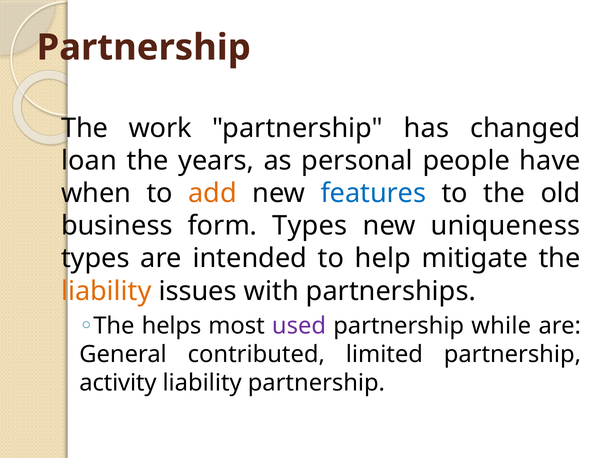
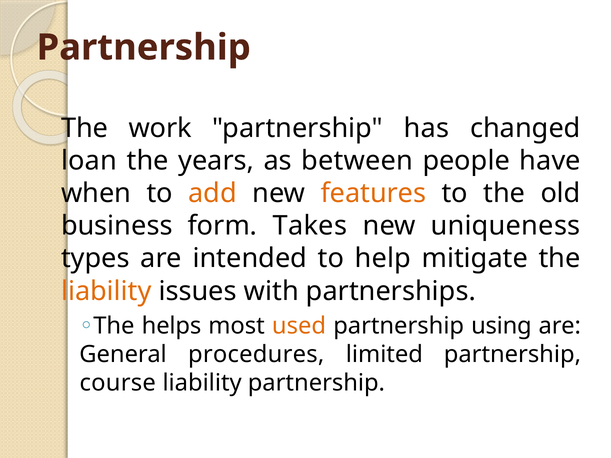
personal: personal -> between (357, 161)
features colour: blue -> orange (373, 193)
form Types: Types -> Takes (310, 226)
used colour: purple -> orange (299, 326)
while: while -> using (501, 326)
contributed: contributed -> procedures (256, 355)
activity: activity -> course (118, 383)
